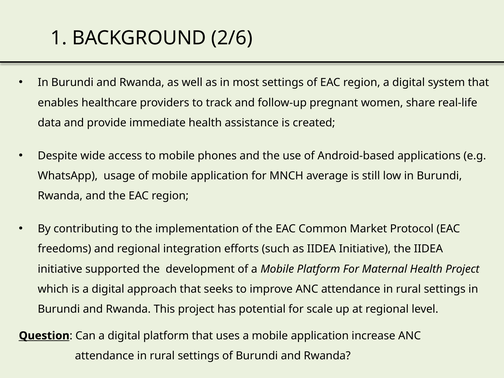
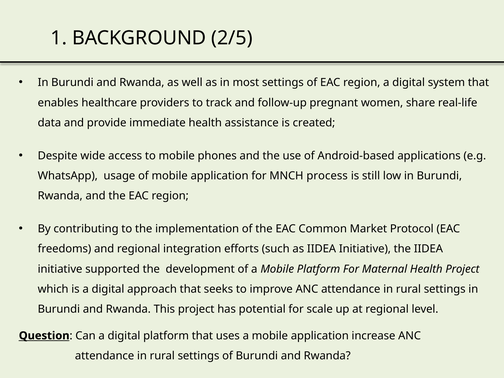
2/6: 2/6 -> 2/5 (232, 38)
average: average -> process (327, 176)
